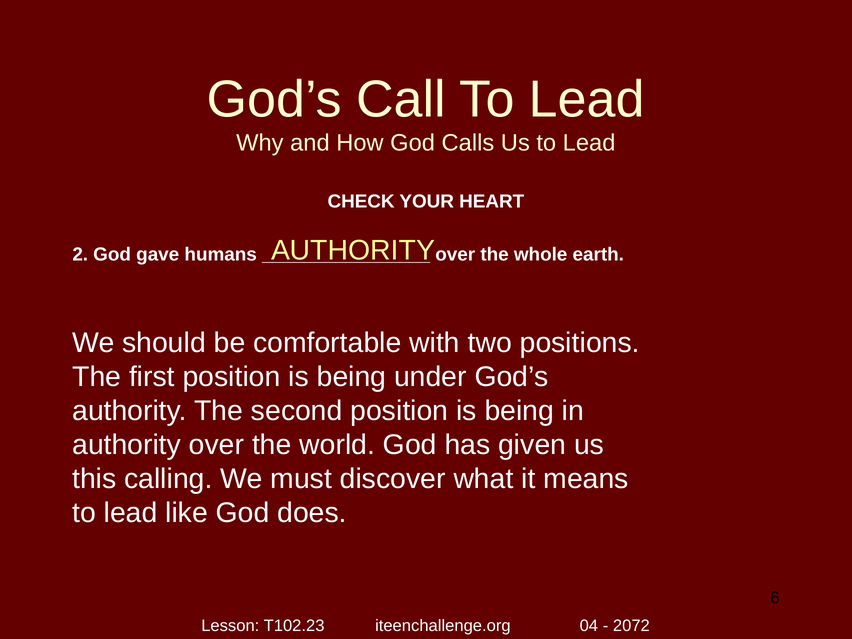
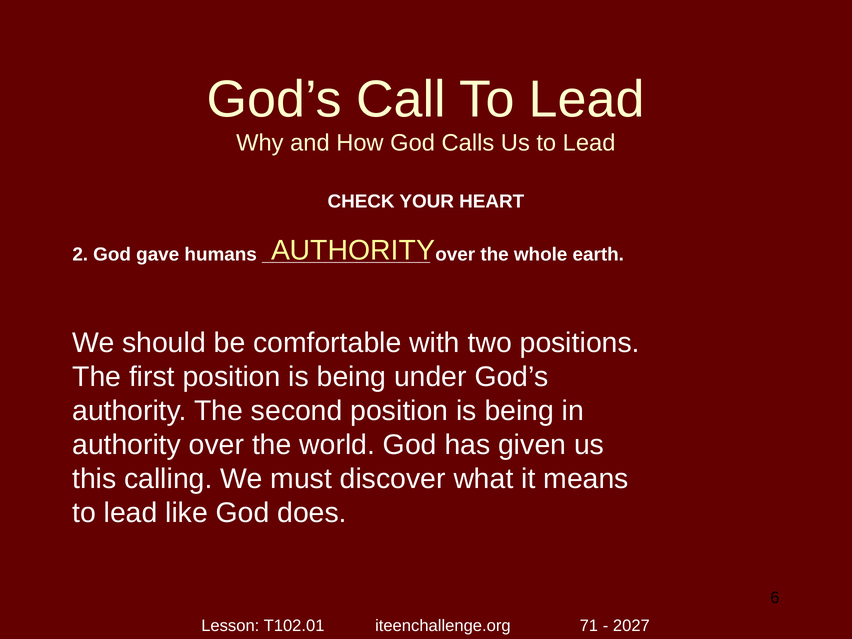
T102.23: T102.23 -> T102.01 (294, 626)
04: 04 -> 71 (589, 626)
2072: 2072 -> 2027 (631, 626)
